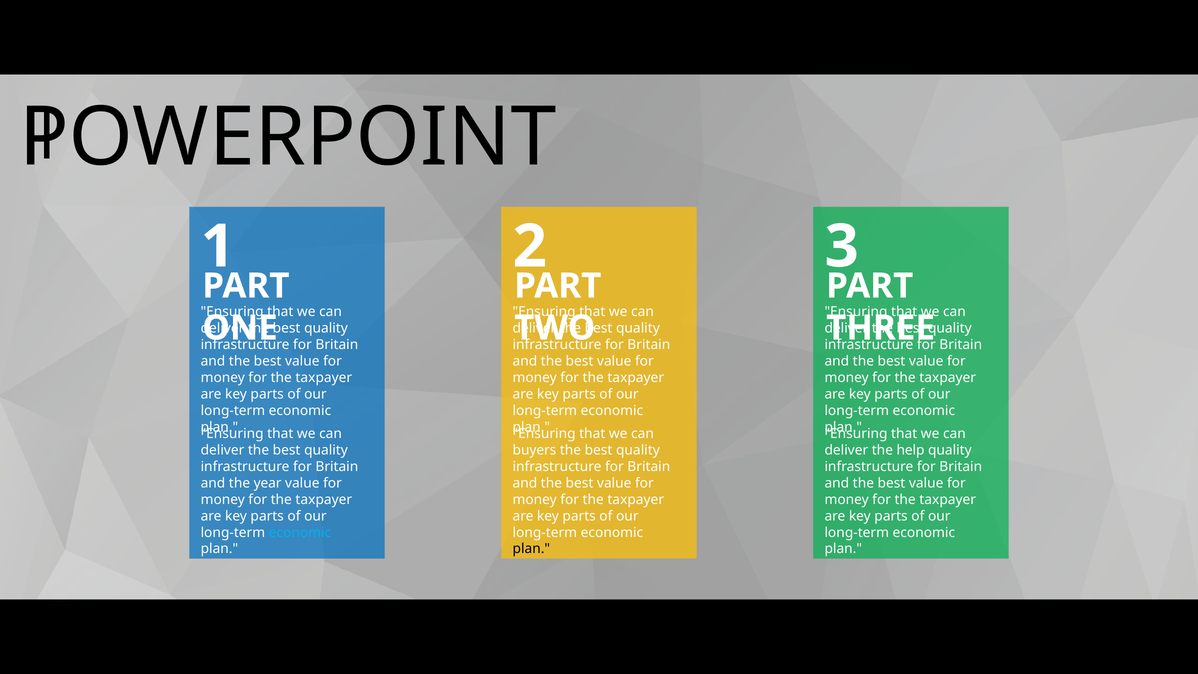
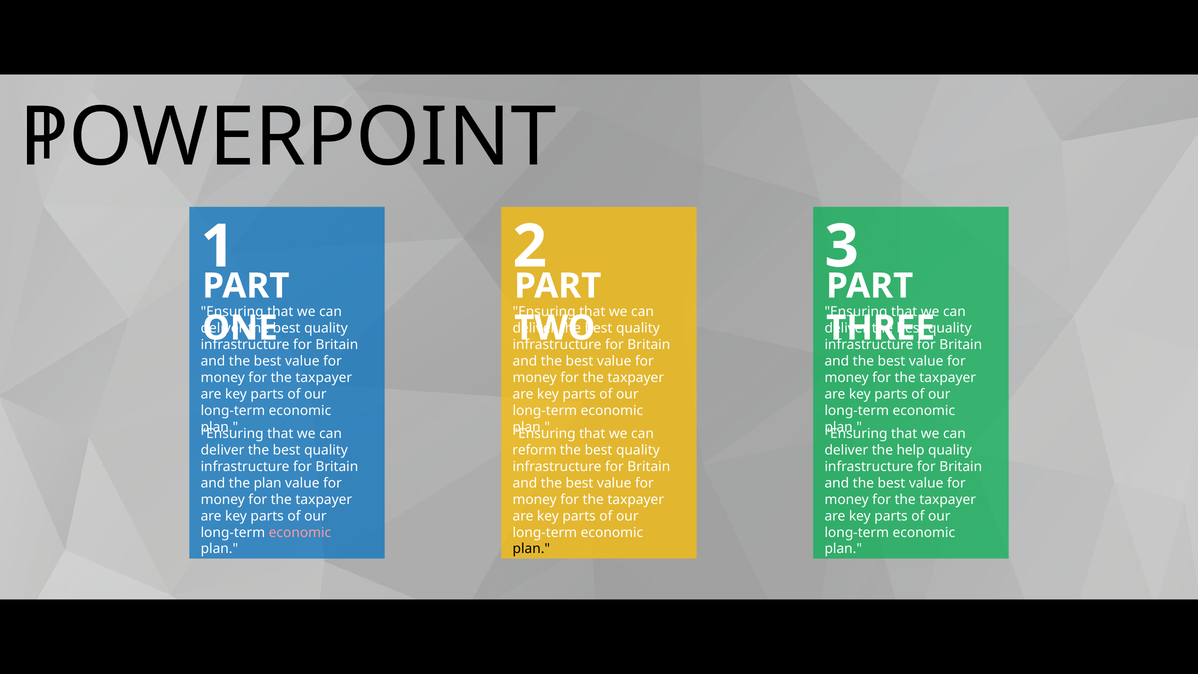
buyers: buyers -> reform (534, 450)
the year: year -> plan (268, 483)
economic colour: light blue -> pink (300, 532)
